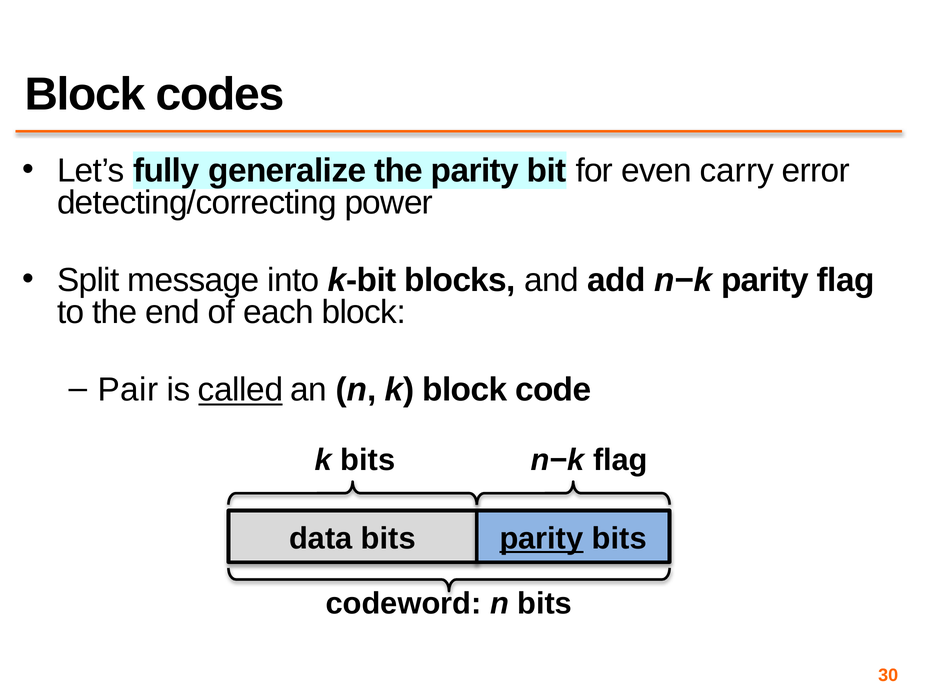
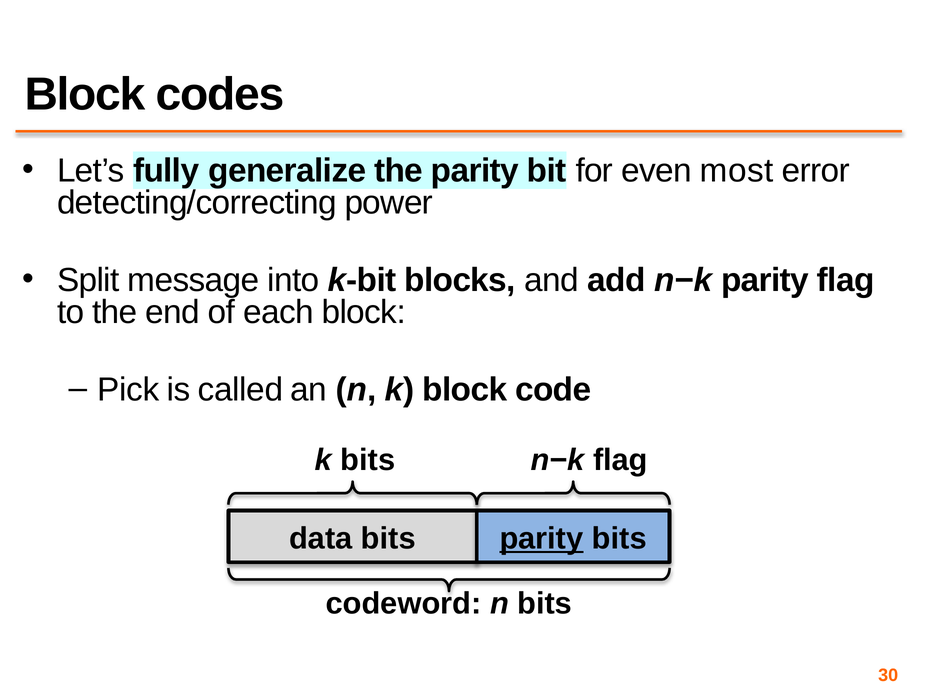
carry: carry -> most (737, 171)
Pair: Pair -> Pick (128, 390)
called underline: present -> none (240, 390)
